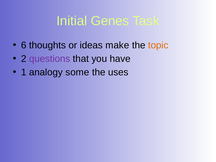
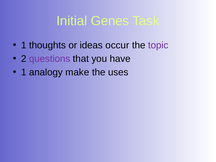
6: 6 -> 1 (24, 45)
make: make -> occur (117, 45)
topic colour: orange -> purple (158, 45)
some: some -> make (77, 72)
